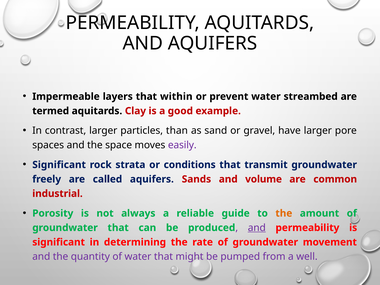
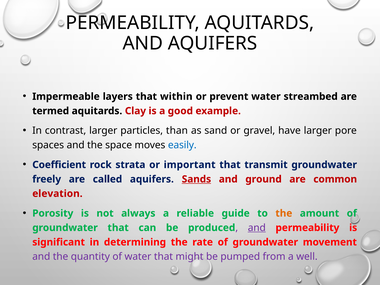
easily colour: purple -> blue (182, 145)
Significant: Significant -> Coefficient (59, 165)
conditions: conditions -> important (190, 165)
Sands underline: none -> present (196, 179)
volume: volume -> ground (264, 179)
industrial: industrial -> elevation (57, 194)
